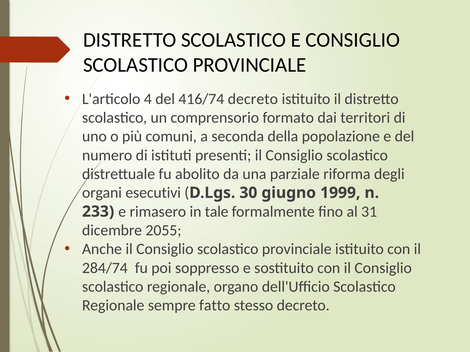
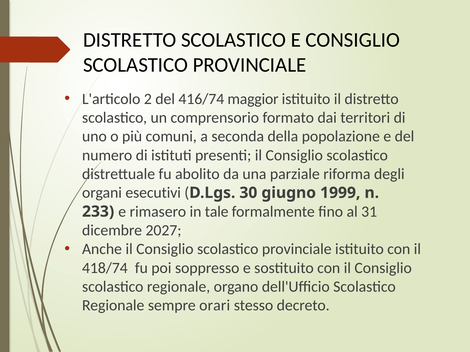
4: 4 -> 2 (148, 99)
416/74 decreto: decreto -> maggior (253, 99)
2055: 2055 -> 2027 (164, 231)
284/74: 284/74 -> 418/74 (105, 268)
fatto: fatto -> orari (215, 306)
